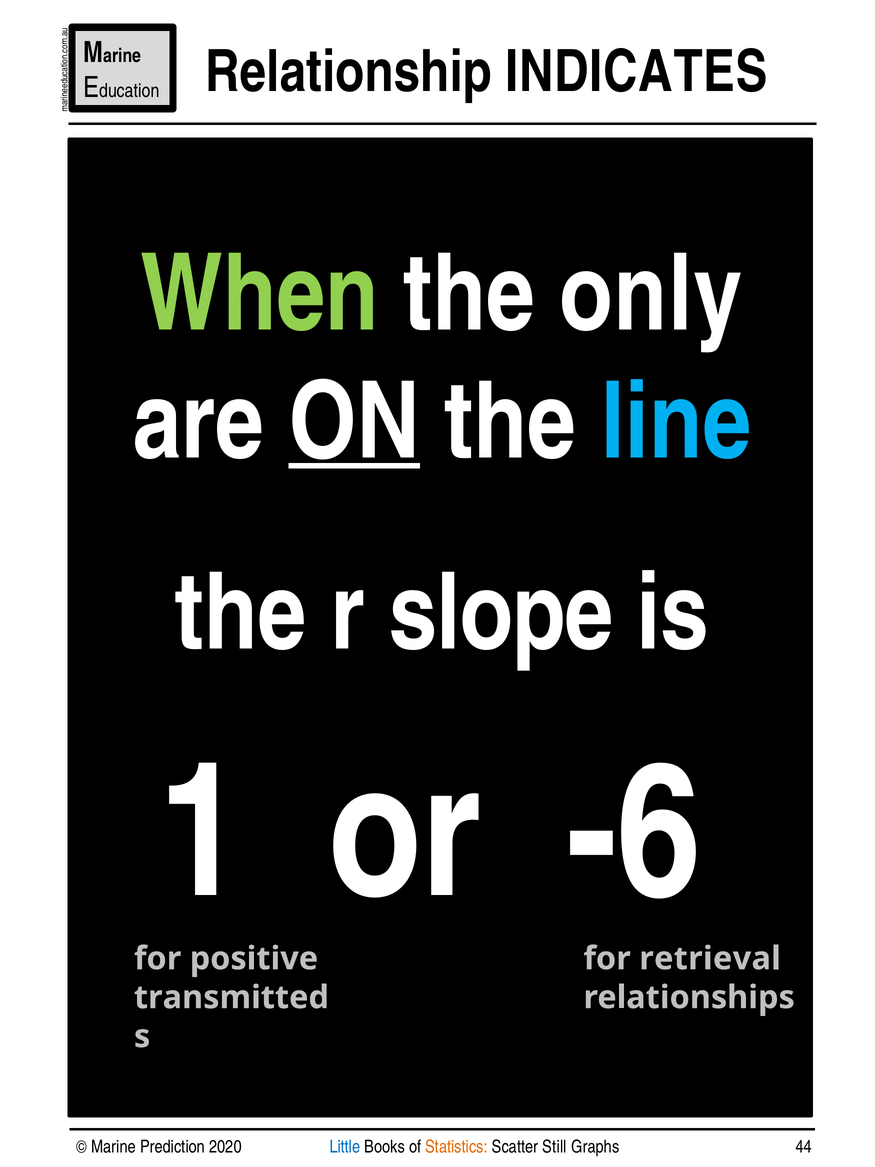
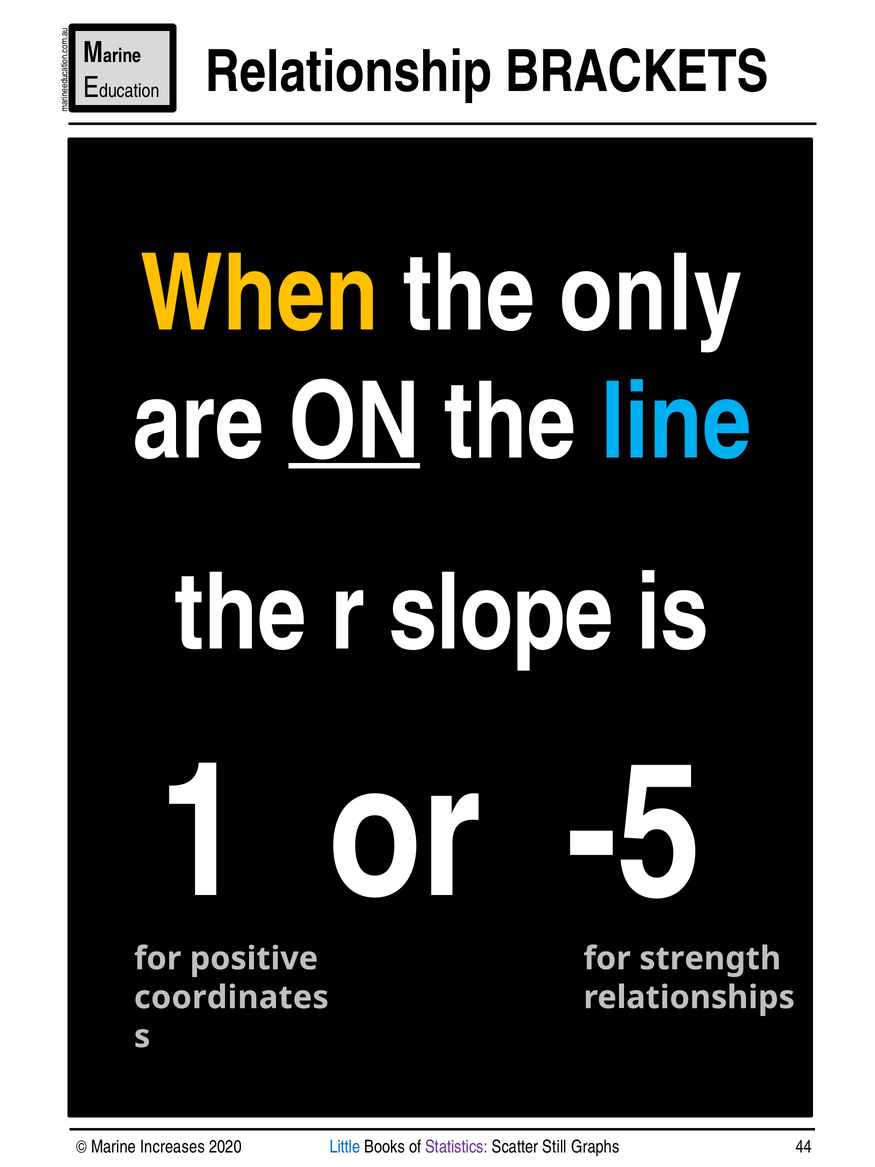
INDICATES: INDICATES -> BRACKETS (637, 72)
When colour: light green -> yellow (260, 294)
-6: -6 -> -5 (634, 834)
retrieval: retrieval -> strength (710, 958)
transmitted: transmitted -> coordinates (231, 997)
Prediction: Prediction -> Increases (172, 1147)
Statistics colour: orange -> purple (456, 1147)
